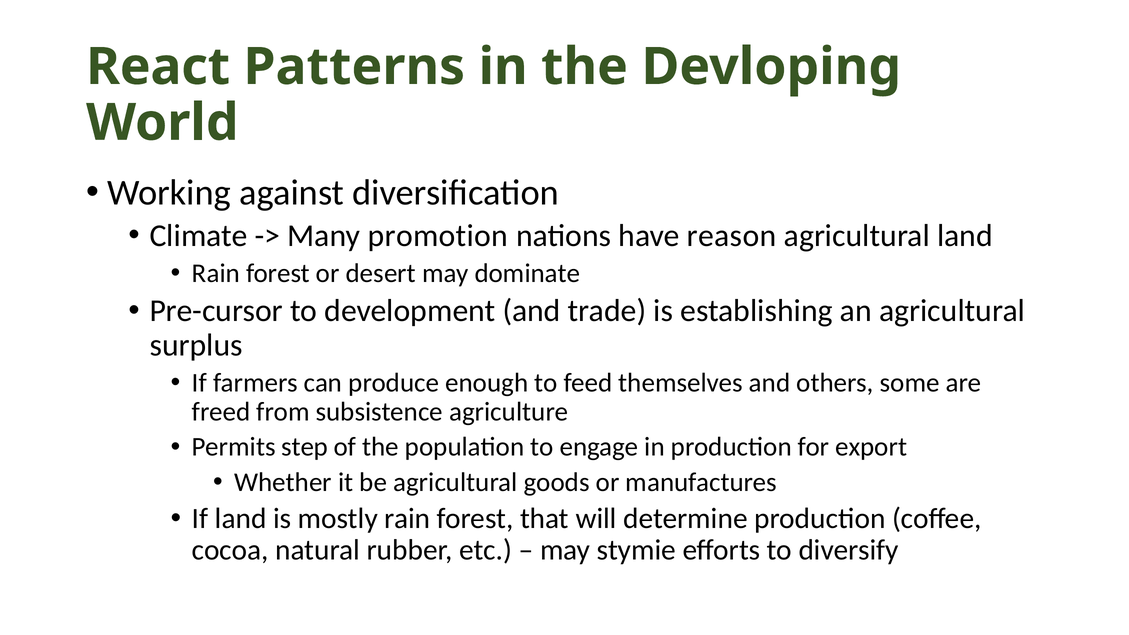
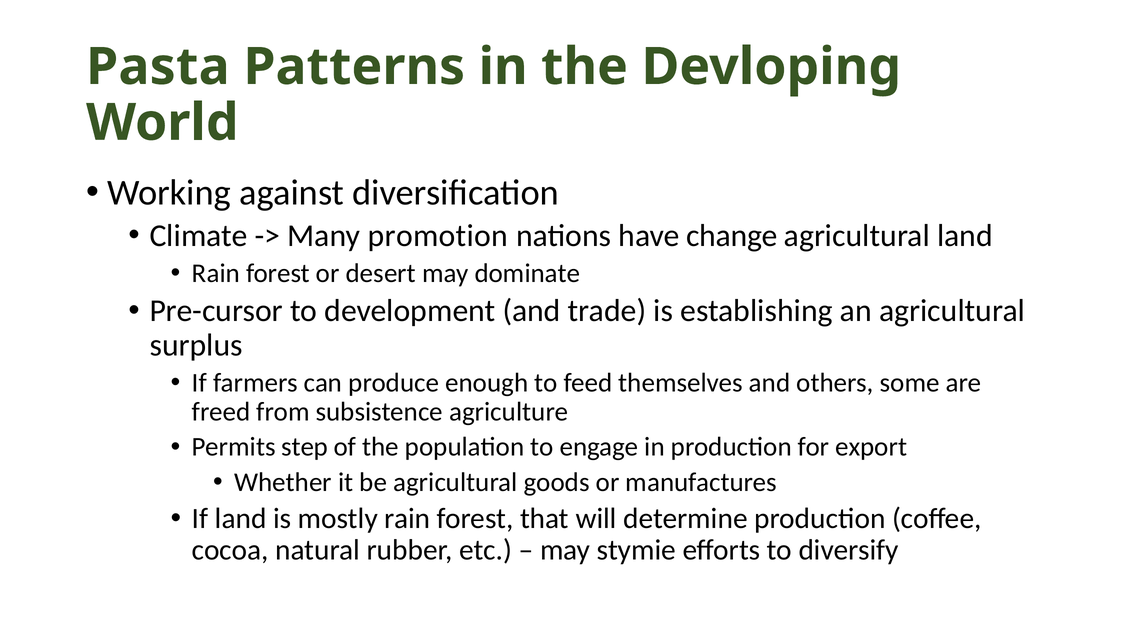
React: React -> Pasta (158, 67)
reason: reason -> change (732, 236)
